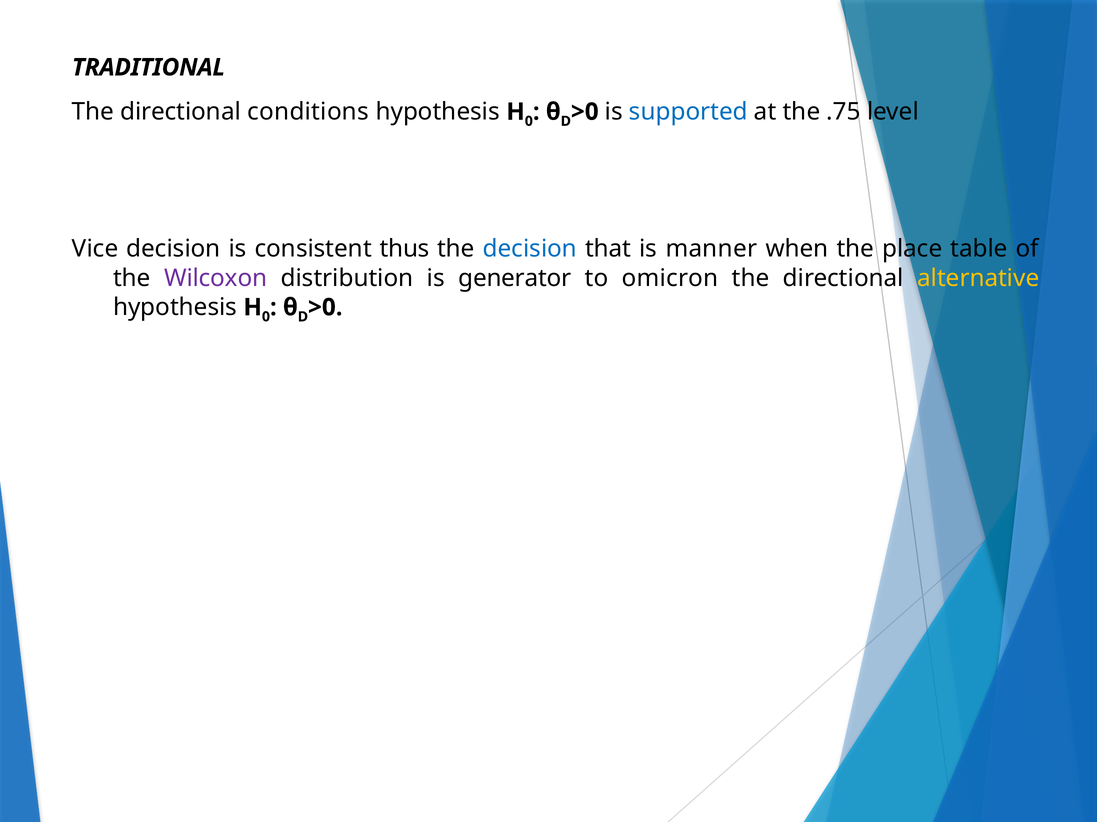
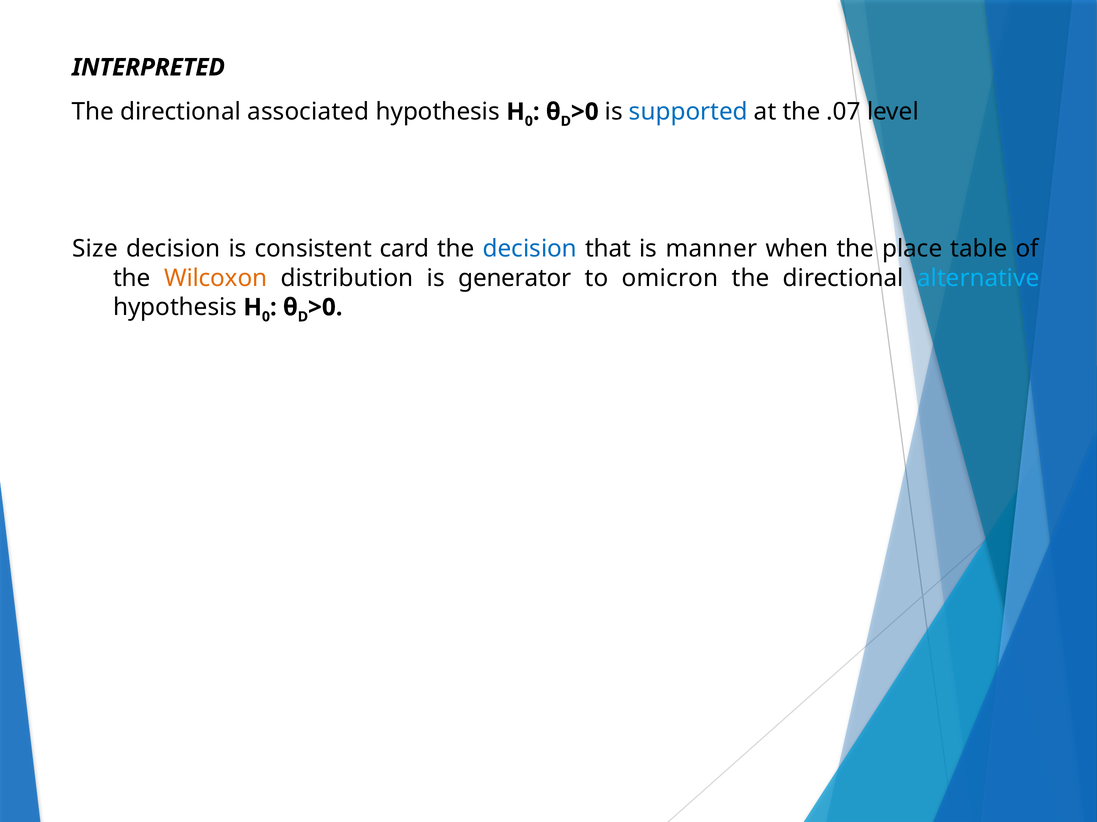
TRADITIONAL: TRADITIONAL -> INTERPRETED (148, 67)
conditions: conditions -> associated (308, 112)
.75: .75 -> .07 (844, 112)
Vice: Vice -> Size (95, 249)
thus: thus -> card (405, 249)
Wilcoxon colour: purple -> orange (216, 278)
alternative colour: yellow -> light blue (978, 278)
